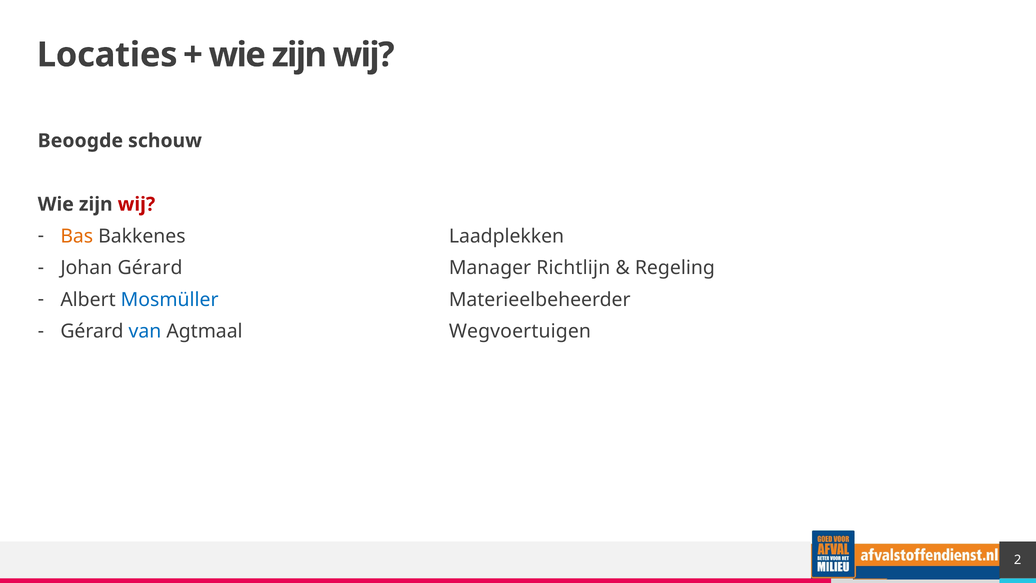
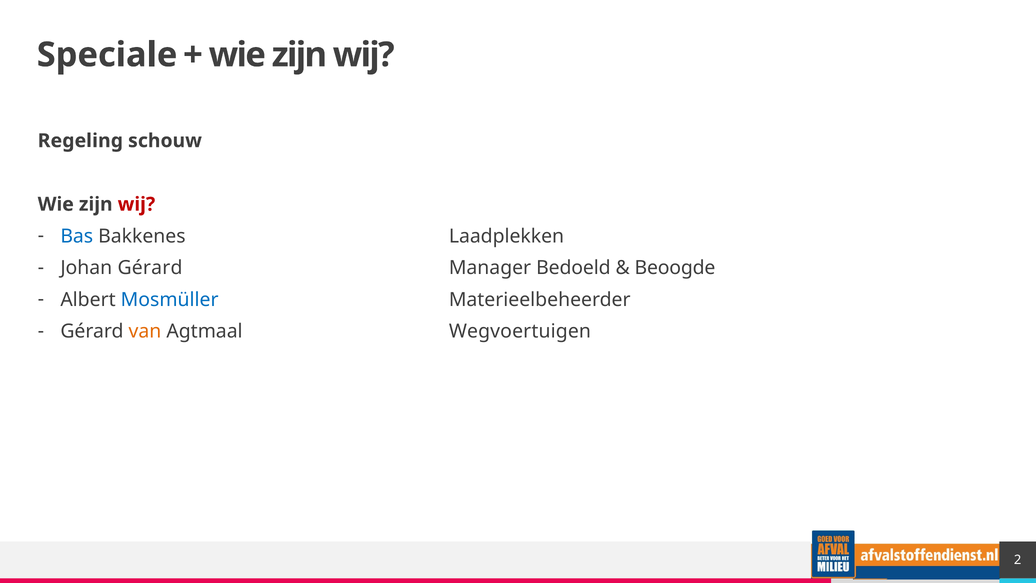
Locaties: Locaties -> Speciale (107, 55)
Beoogde: Beoogde -> Regeling (80, 141)
Bas colour: orange -> blue (77, 236)
Richtlijn: Richtlijn -> Bedoeld (573, 268)
Regeling: Regeling -> Beoogde (675, 268)
van colour: blue -> orange (145, 331)
